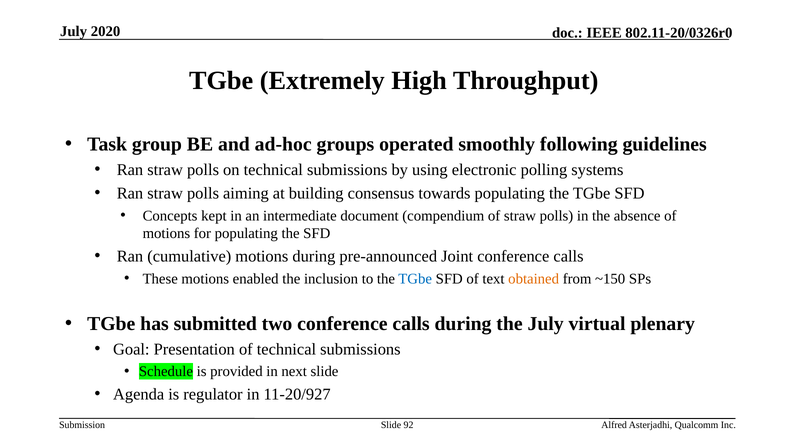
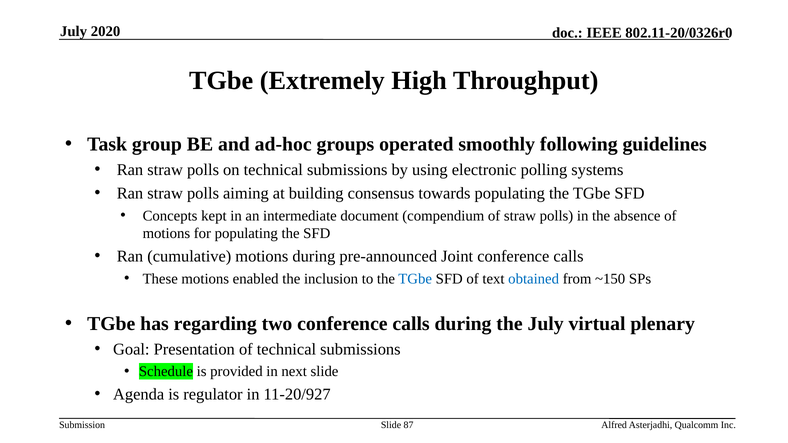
obtained colour: orange -> blue (534, 279)
submitted: submitted -> regarding (215, 324)
92: 92 -> 87 (409, 425)
